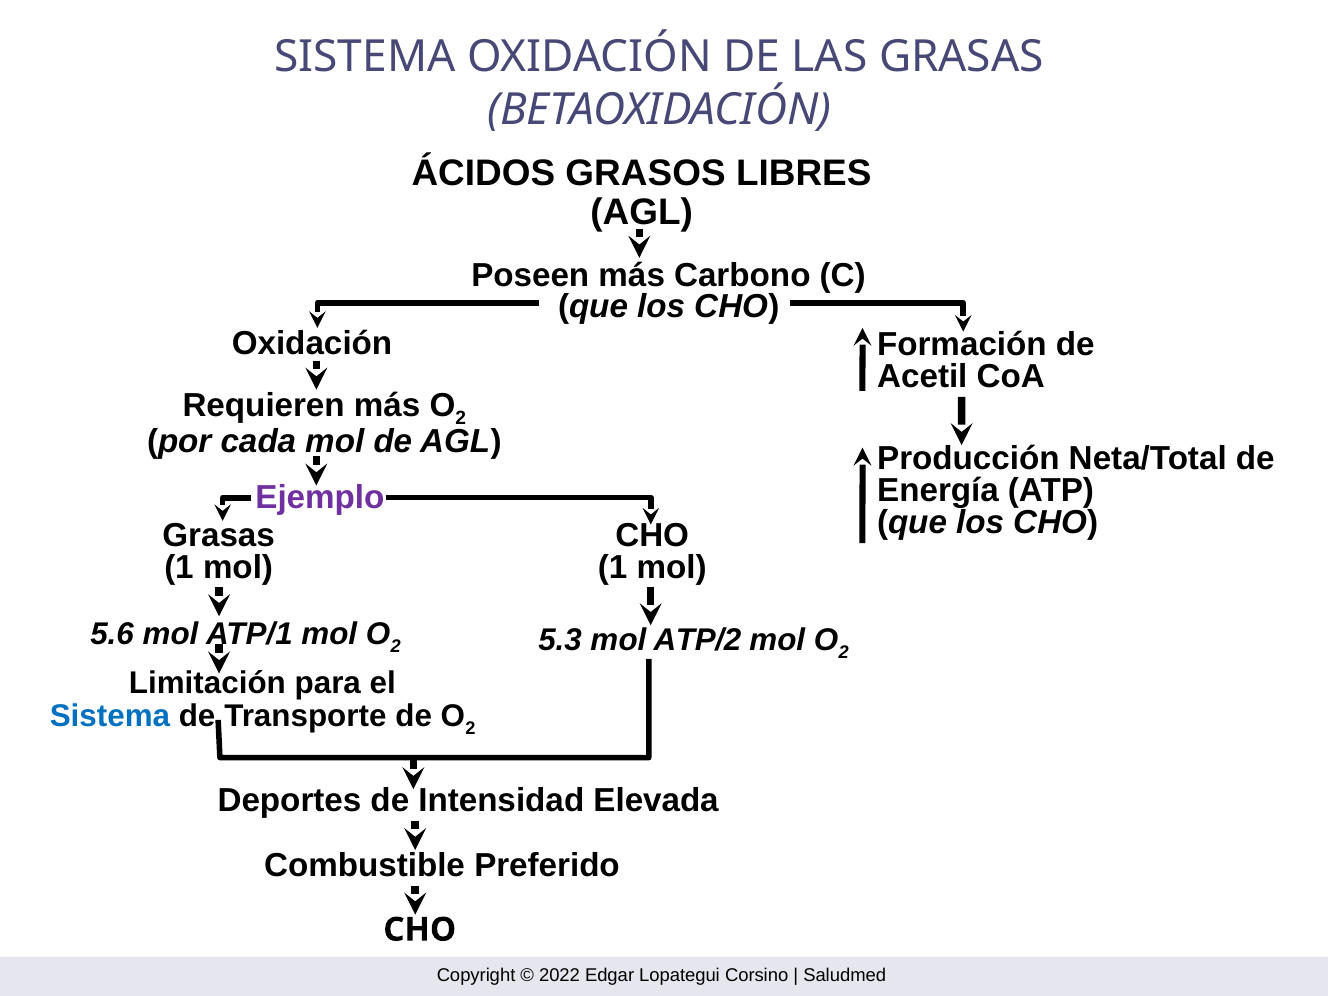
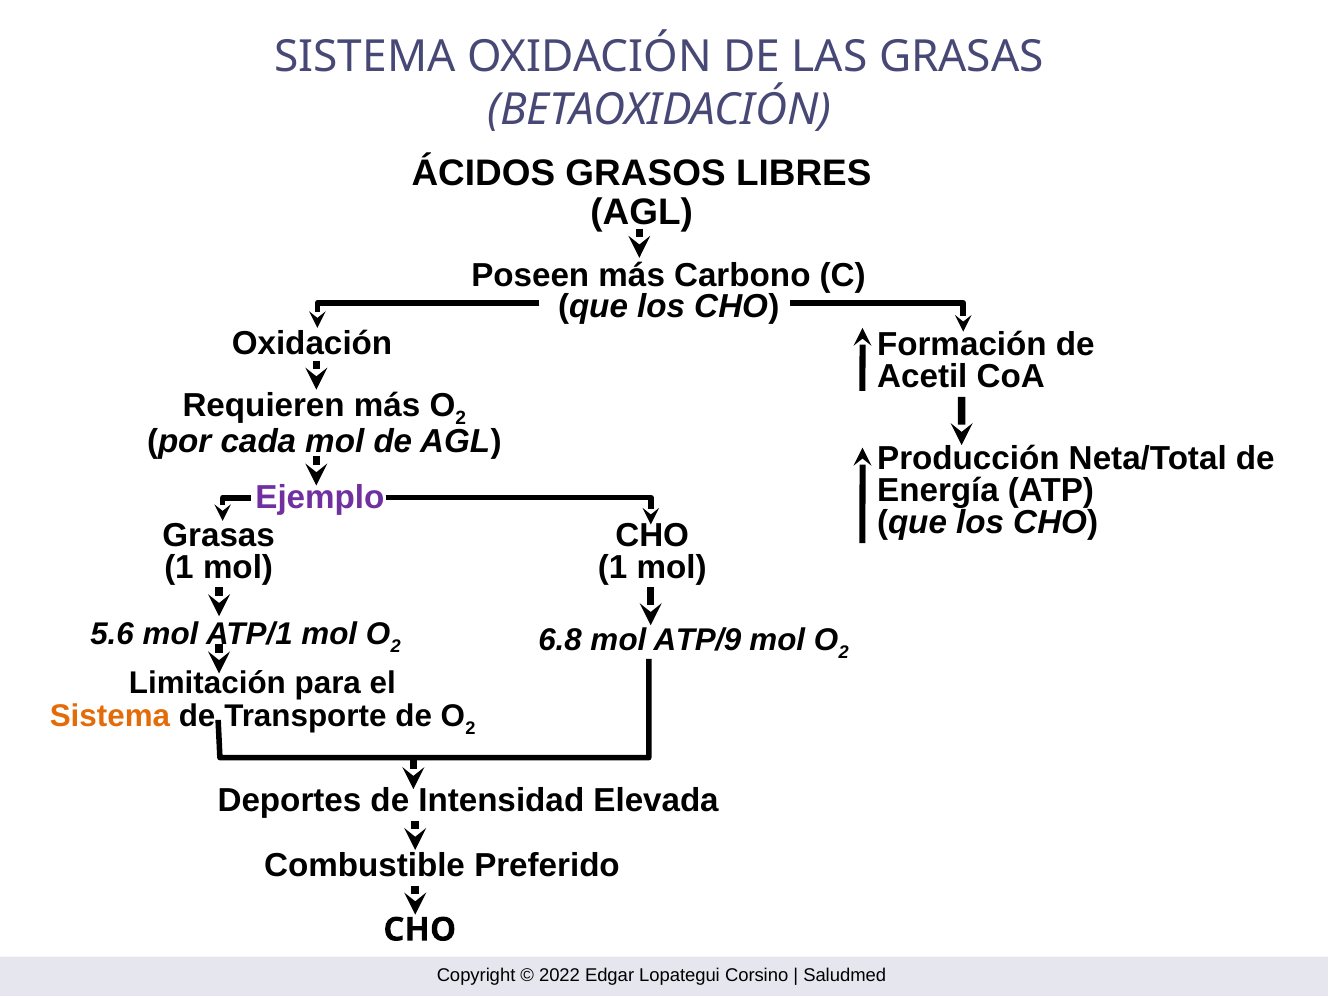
5.3: 5.3 -> 6.8 (560, 640)
ATP/2: ATP/2 -> ATP/9 (697, 640)
Sistema colour: blue -> orange (110, 716)
